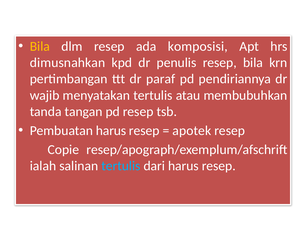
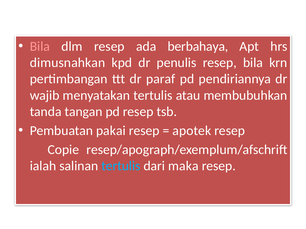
Bila colour: yellow -> pink (40, 47)
komposisi: komposisi -> berbahaya (198, 47)
Pembuatan harus: harus -> pakai (111, 131)
dari harus: harus -> maka (183, 166)
